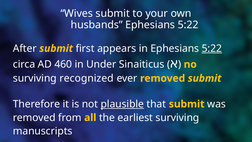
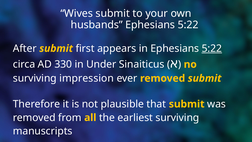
460: 460 -> 330 (63, 64)
recognized: recognized -> impression (87, 78)
plausible underline: present -> none (122, 104)
